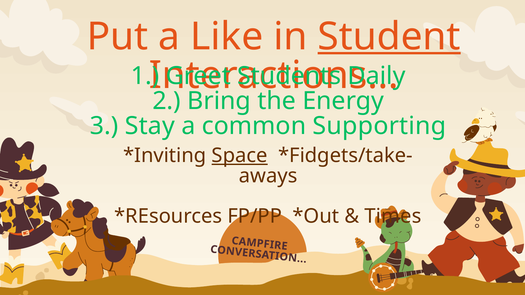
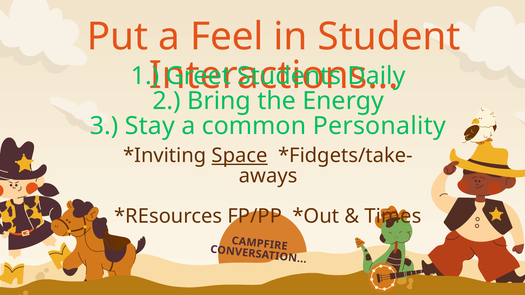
Like: Like -> Feel (227, 37)
Student underline: present -> none (389, 37)
Supporting: Supporting -> Personality (379, 126)
